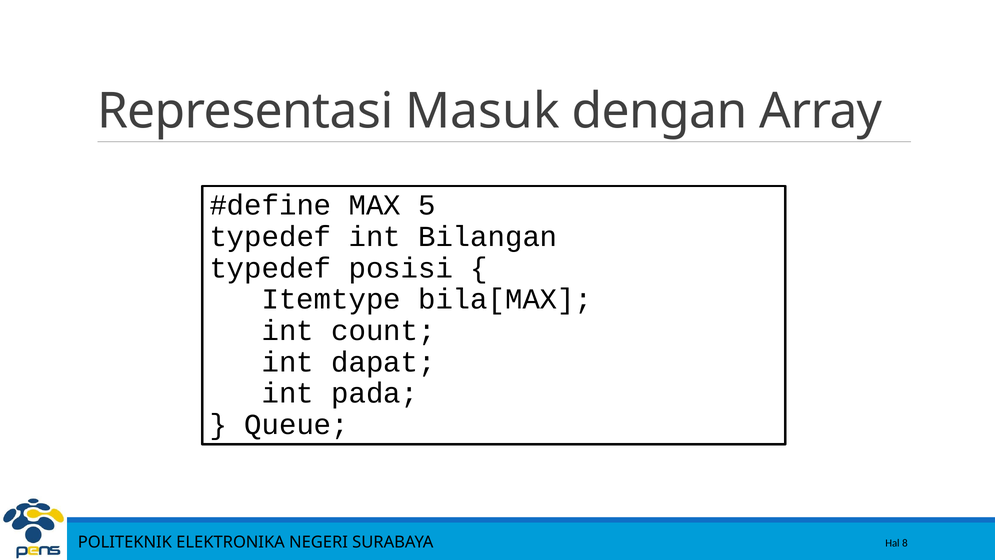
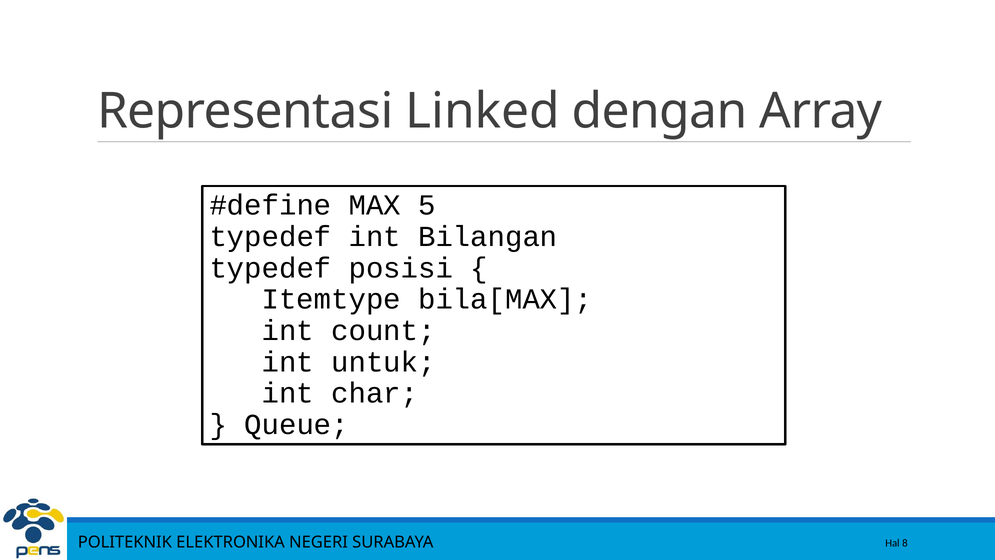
Masuk: Masuk -> Linked (483, 111)
dapat: dapat -> untuk (383, 362)
pada: pada -> char (375, 393)
